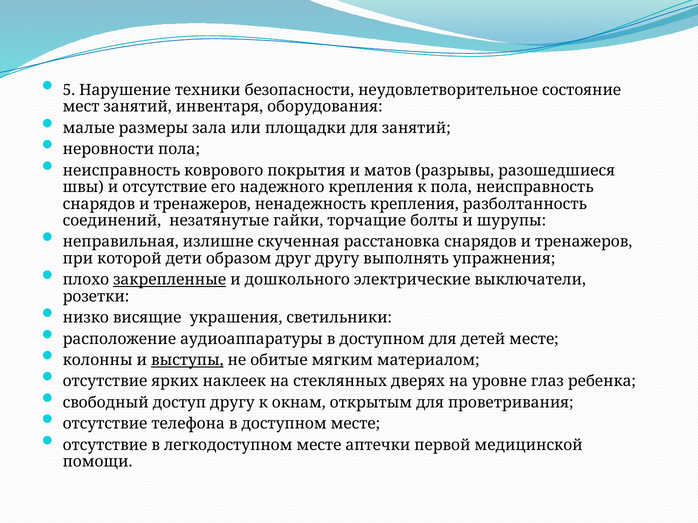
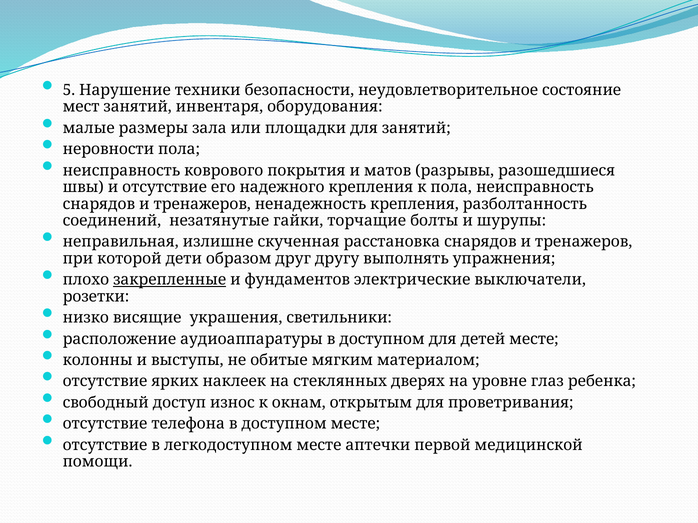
дошкольного: дошкольного -> фундаментов (297, 280)
выступы underline: present -> none (187, 361)
доступ другу: другу -> износ (232, 403)
